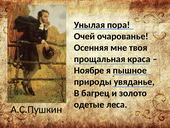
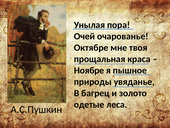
Осенняя: Осенняя -> Октябре (91, 48)
